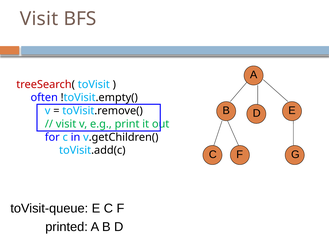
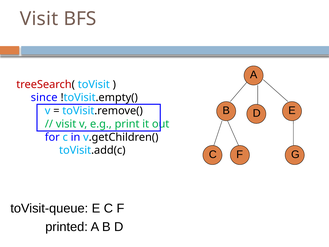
often: often -> since (44, 98)
